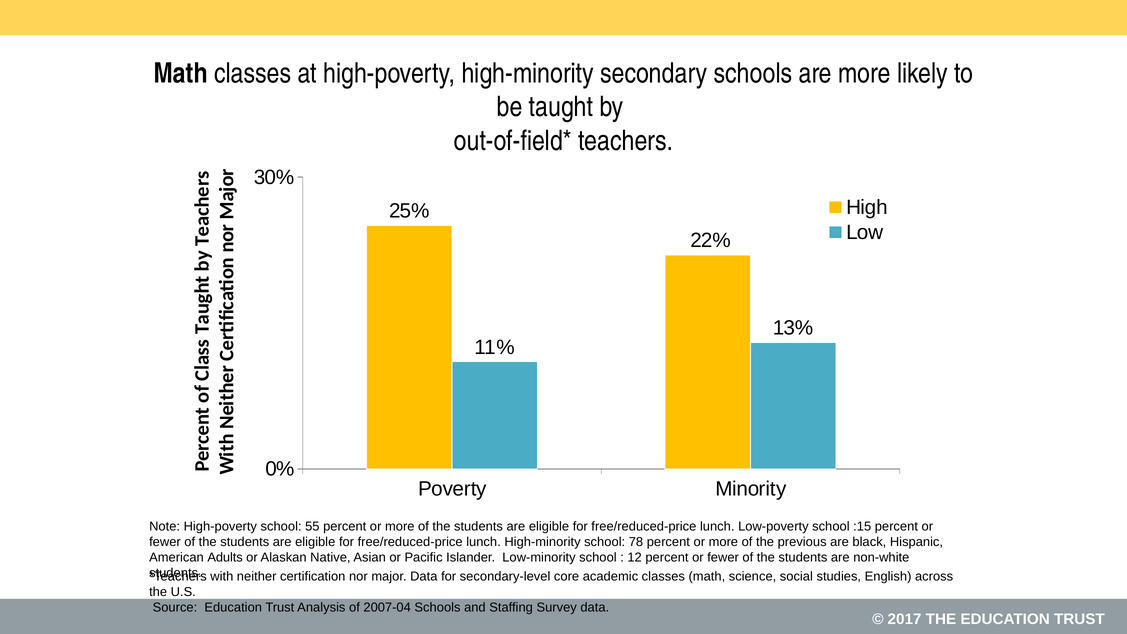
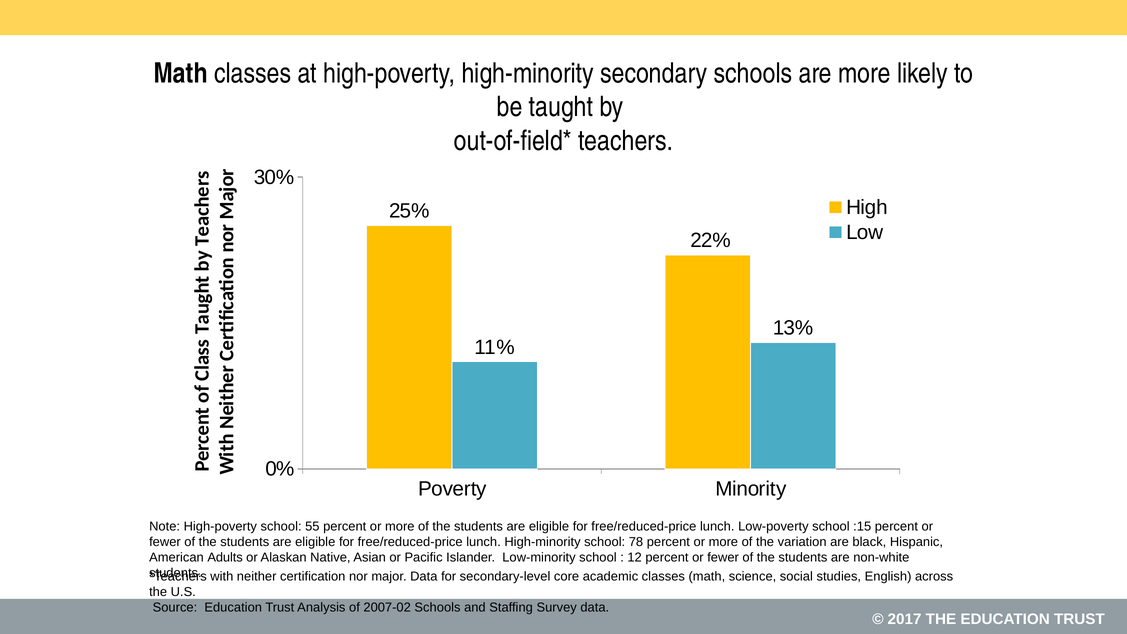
previous: previous -> variation (802, 542)
2007-04: 2007-04 -> 2007-02 (387, 607)
